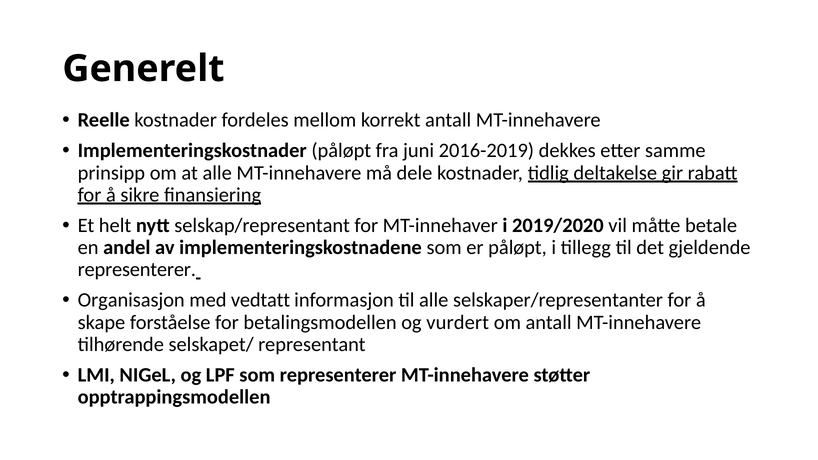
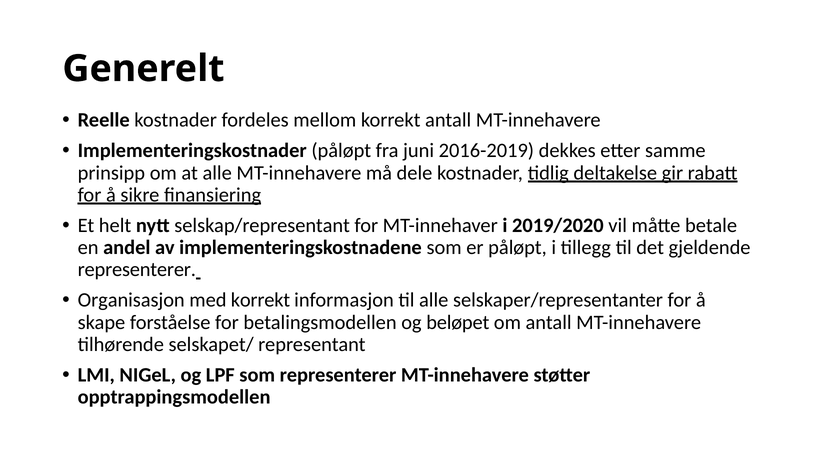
med vedtatt: vedtatt -> korrekt (260, 300)
vurdert: vurdert -> beløpet (458, 322)
